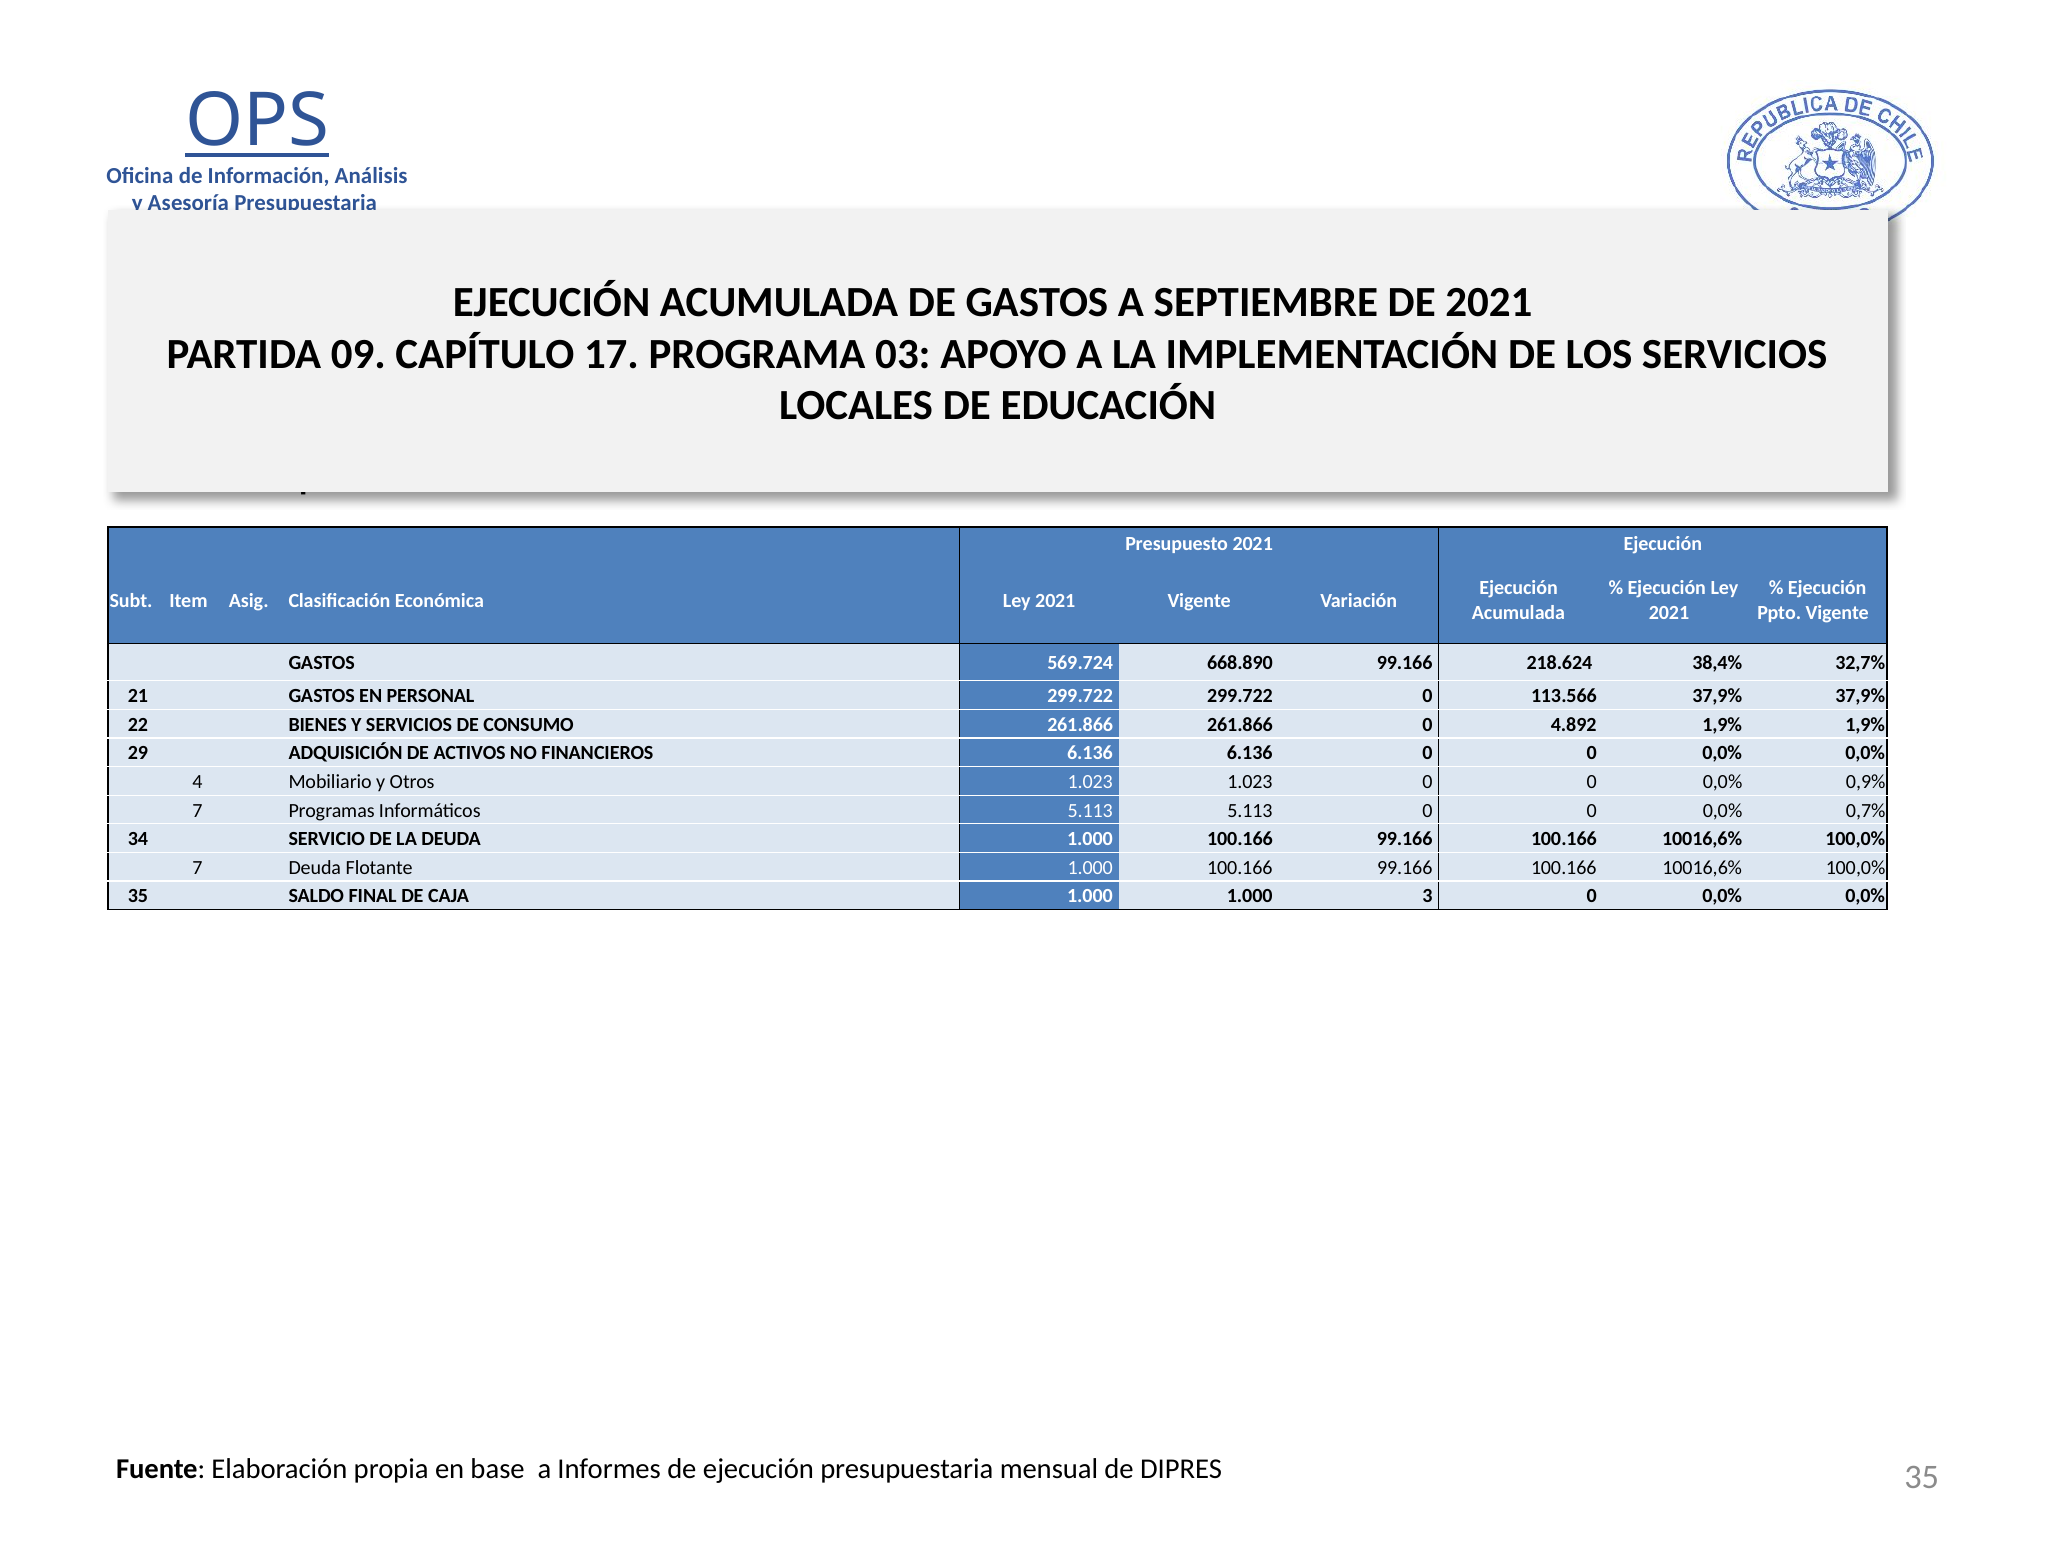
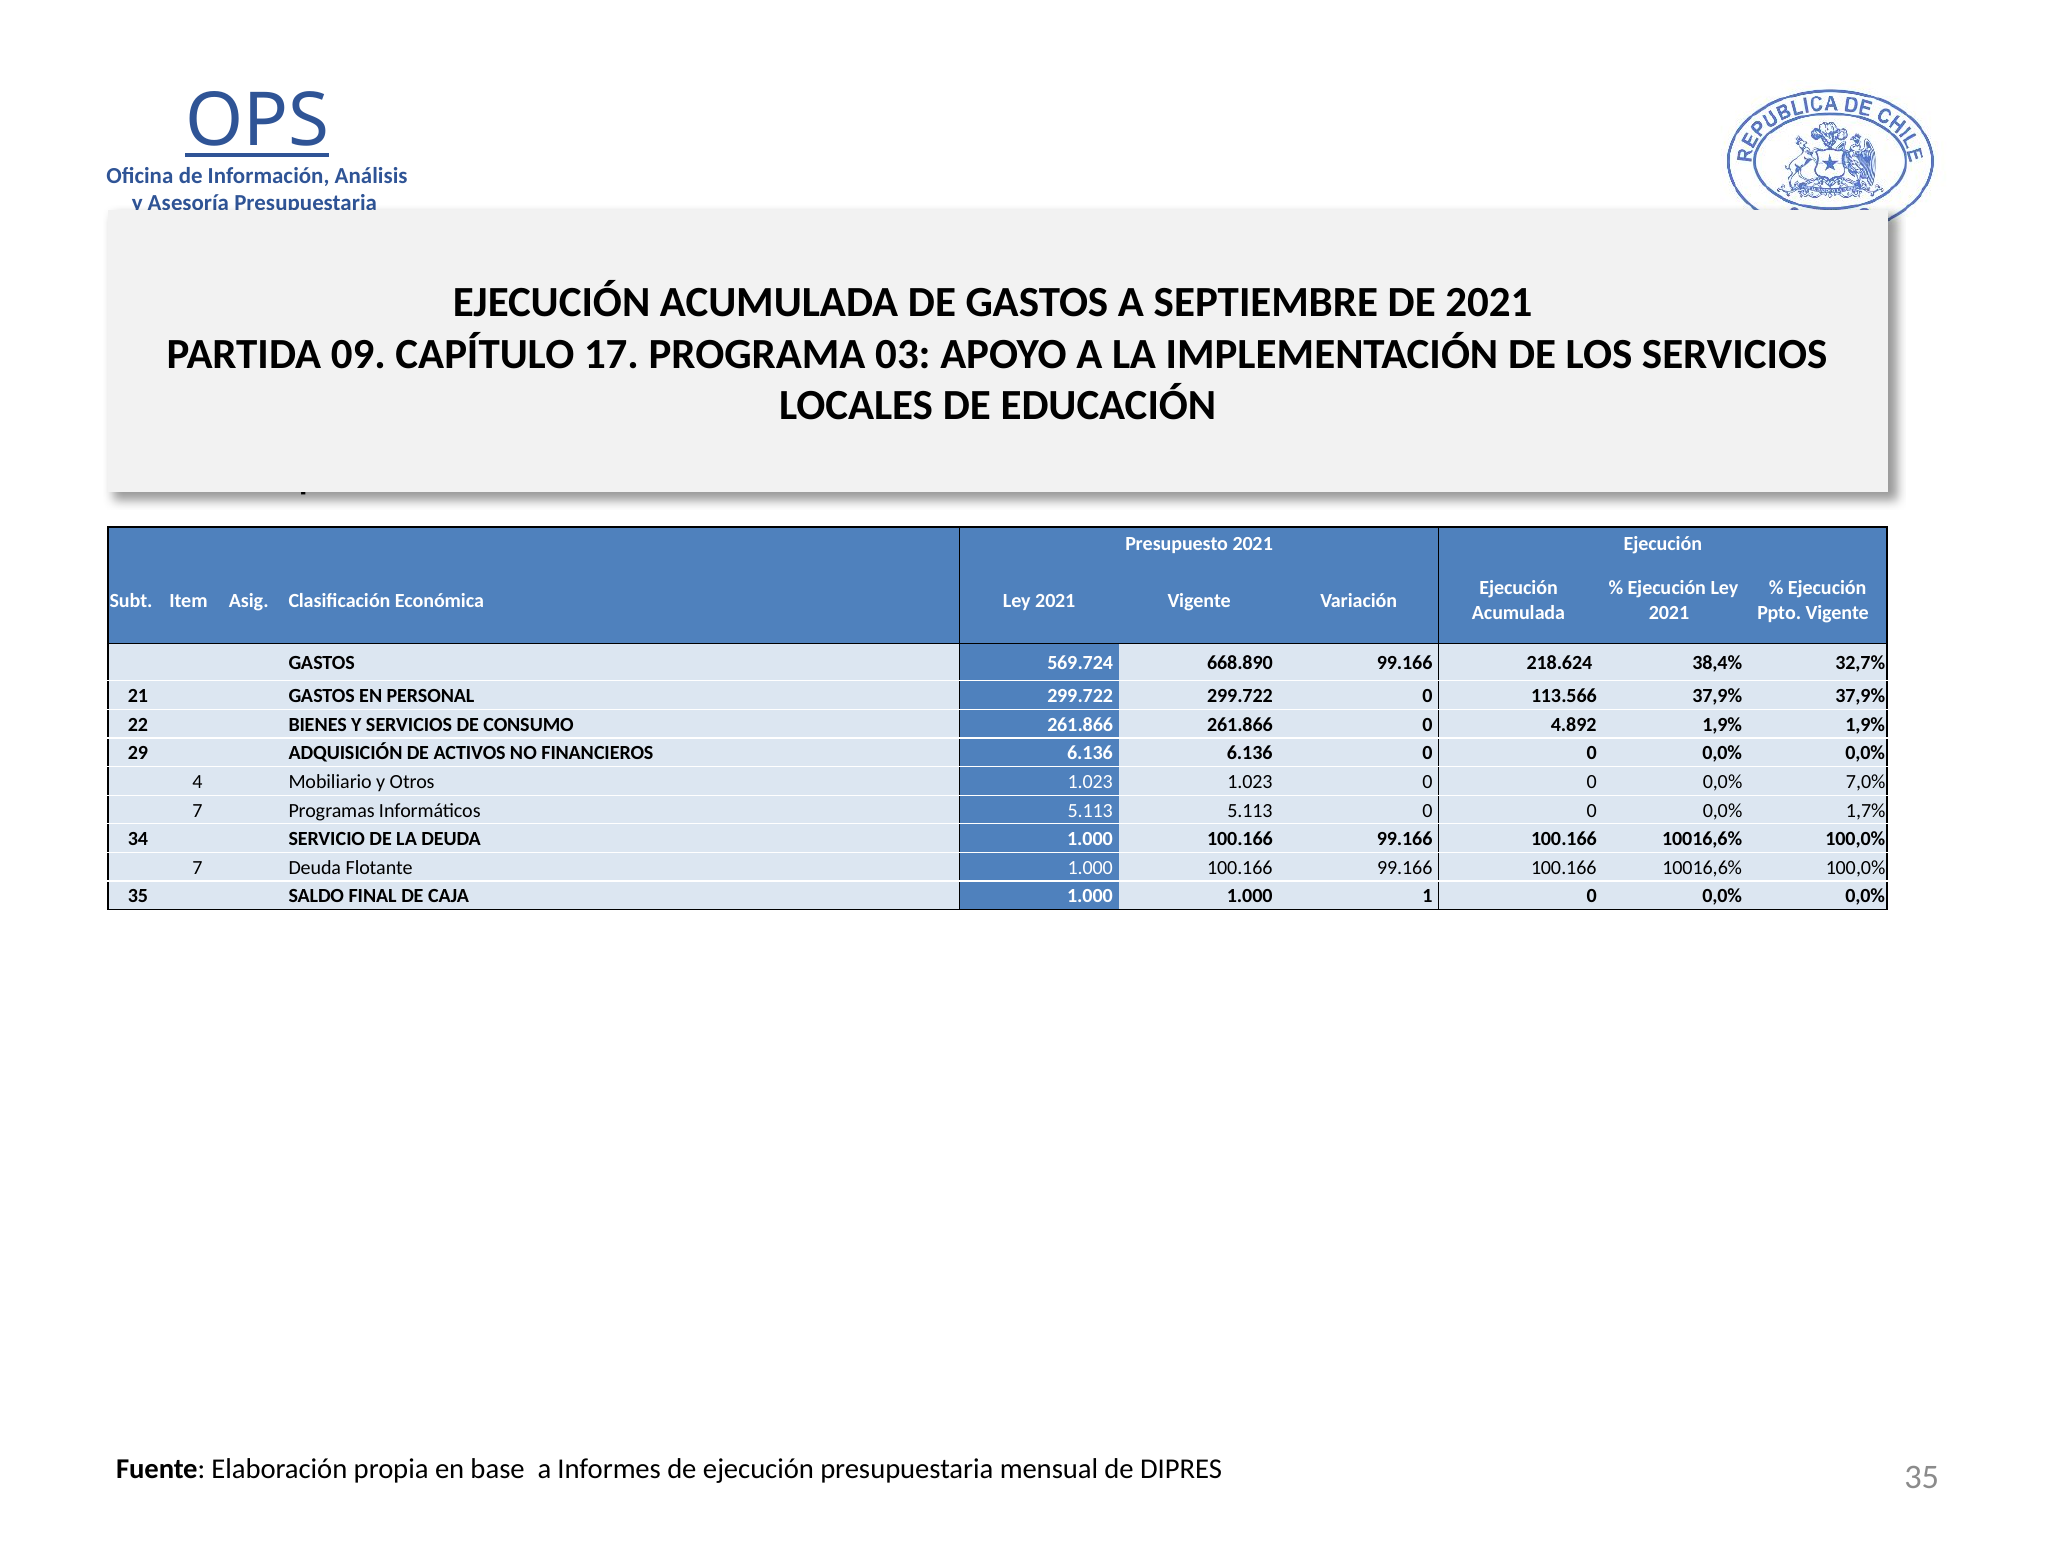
0,9%: 0,9% -> 7,0% (1866, 782)
0,7%: 0,7% -> 1,7% (1866, 811)
3: 3 -> 1 (1428, 896)
